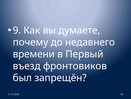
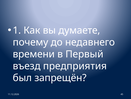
9: 9 -> 1 (17, 30)
фронтовиков: фронтовиков -> предприятия (75, 66)
